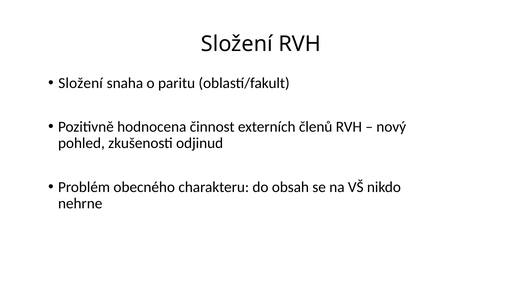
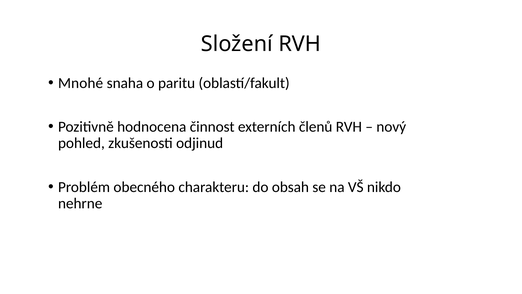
Složení: Složení -> Mnohé (81, 83)
